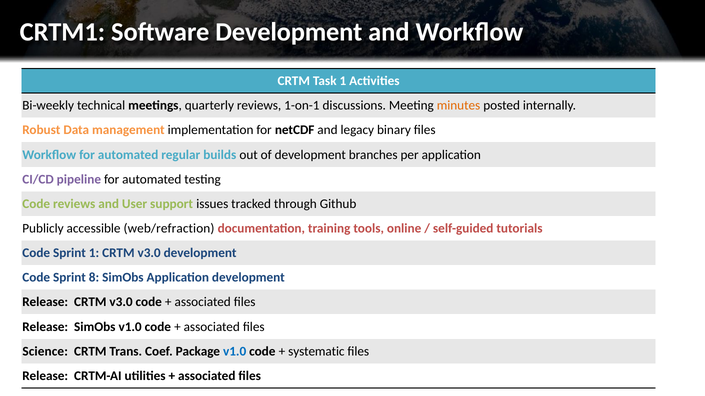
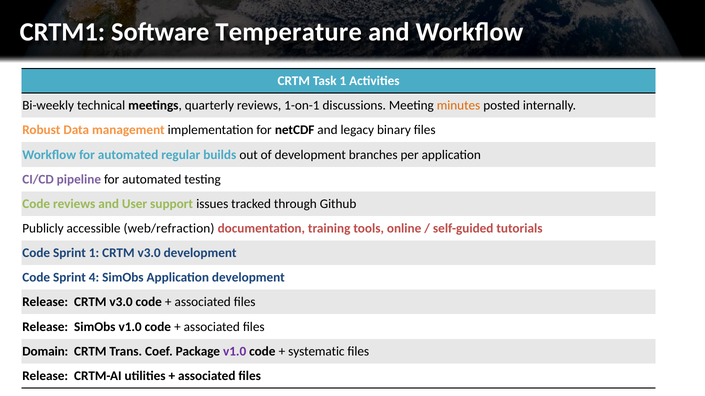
Software Development: Development -> Temperature (289, 32)
8: 8 -> 4 (94, 278)
Science: Science -> Domain (45, 352)
v1.0 colour: blue -> purple (235, 352)
